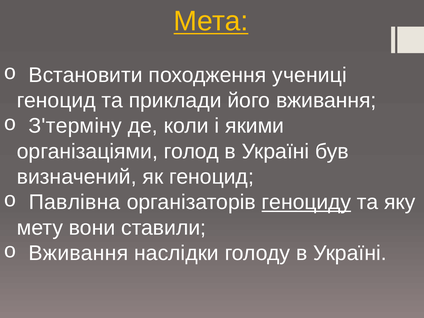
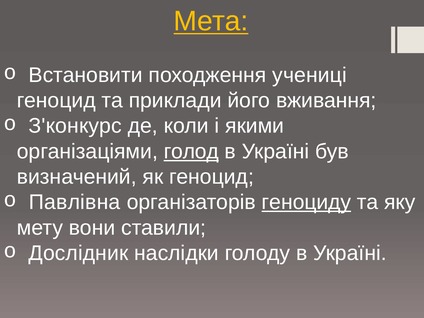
З'терміну: З'терміну -> З'конкурс (75, 126)
голод underline: none -> present (191, 151)
Вживання: Вживання -> Дослідник (78, 253)
